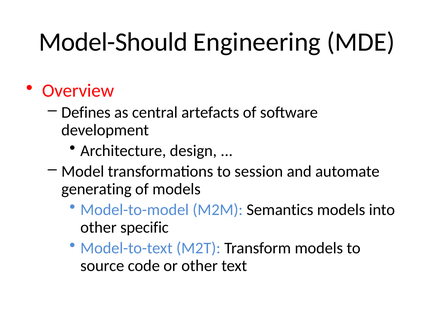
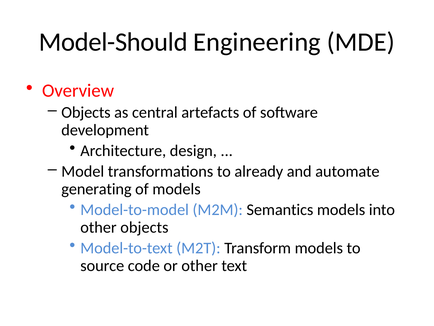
Defines: Defines -> Objects (86, 112)
session: session -> already (259, 171)
other specific: specific -> objects (144, 227)
